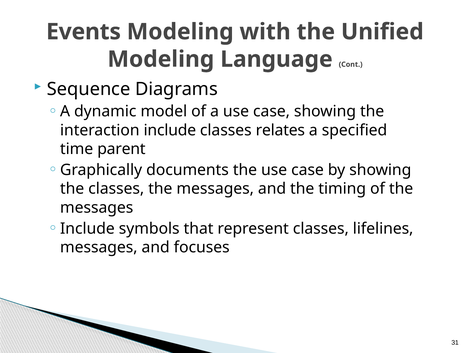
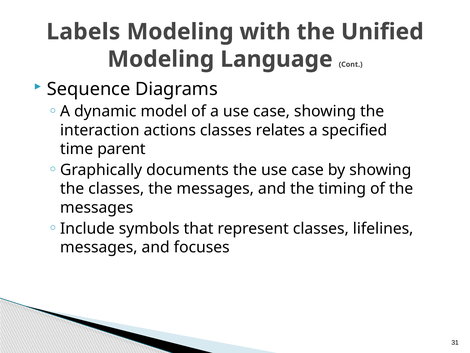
Events: Events -> Labels (83, 32)
interaction include: include -> actions (170, 130)
